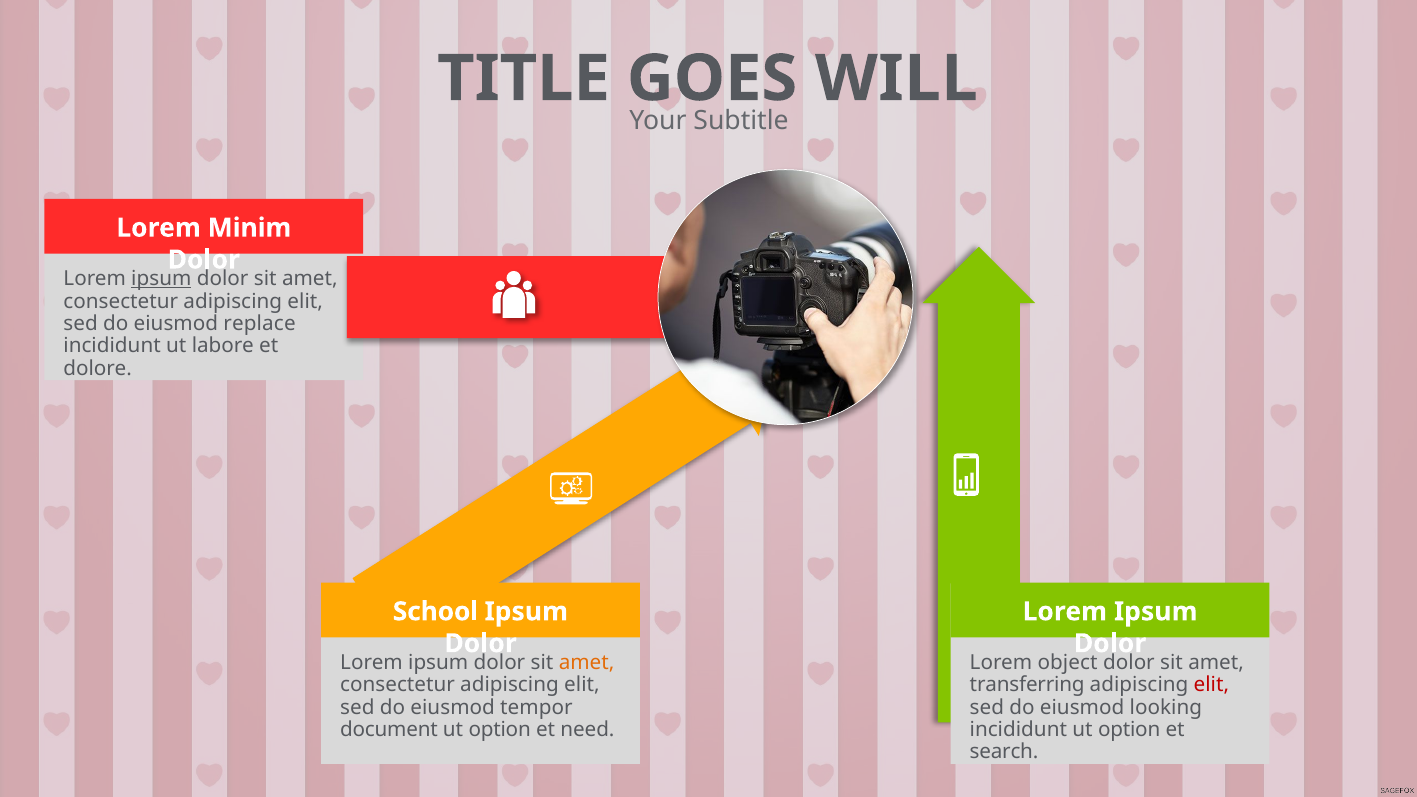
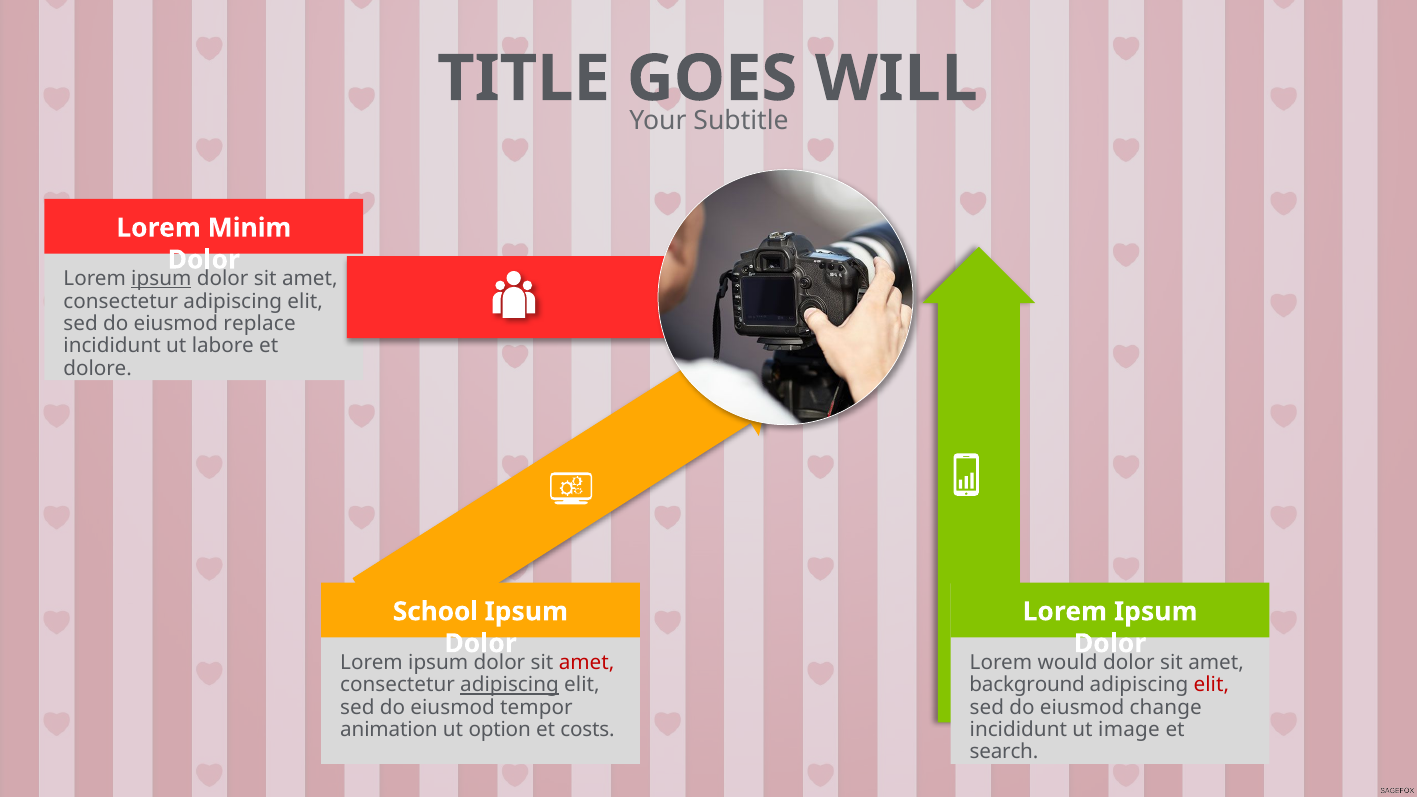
amet colour: orange -> red (587, 663)
object: object -> would (1068, 663)
adipiscing underline: none -> present (510, 685)
transferring: transferring -> background (1027, 685)
looking: looking -> change (1166, 707)
document: document -> animation (389, 730)
need: need -> costs (588, 730)
incididunt ut option: option -> image (1129, 730)
